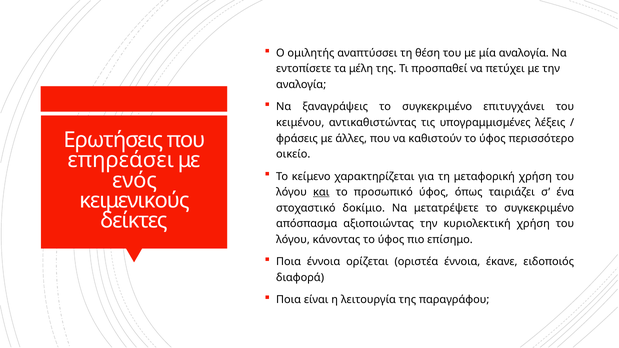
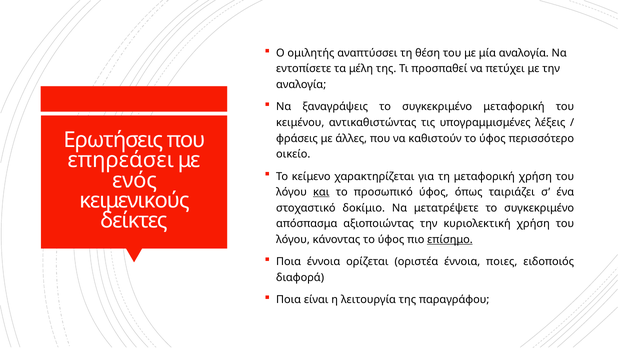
συγκεκριμένο επιτυγχάνει: επιτυγχάνει -> μεταφορική (514, 107)
επίσημο underline: none -> present (450, 240)
έκανε: έκανε -> ποιες (502, 262)
